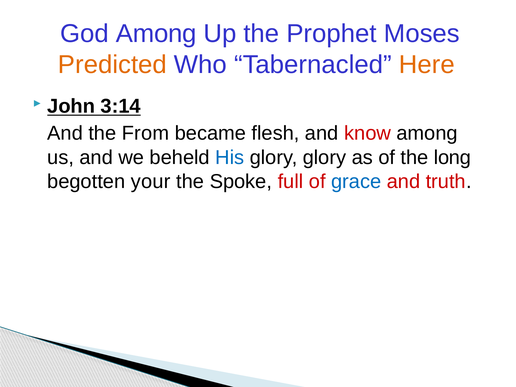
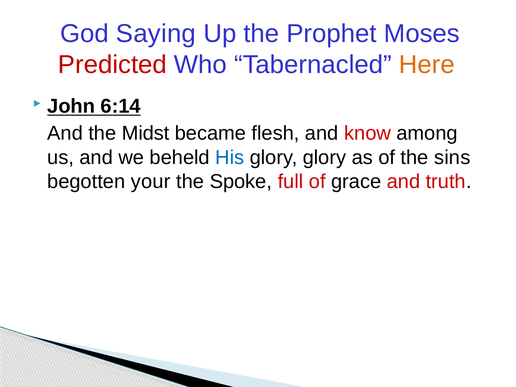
God Among: Among -> Saying (156, 34)
Predicted colour: orange -> red (112, 65)
3:14: 3:14 -> 6:14 (121, 106)
From: From -> Midst (146, 133)
long: long -> sins (452, 157)
grace colour: blue -> black (356, 181)
